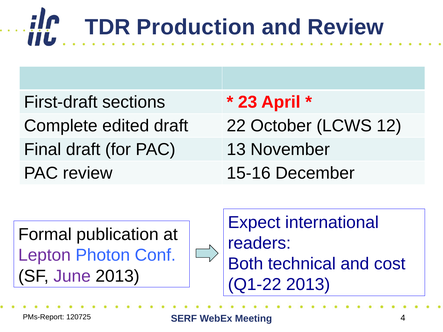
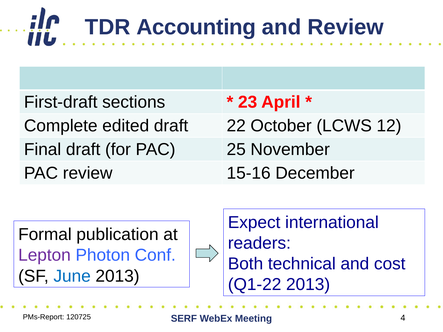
Production: Production -> Accounting (196, 27)
13: 13 -> 25 (236, 150)
June colour: purple -> blue (72, 276)
